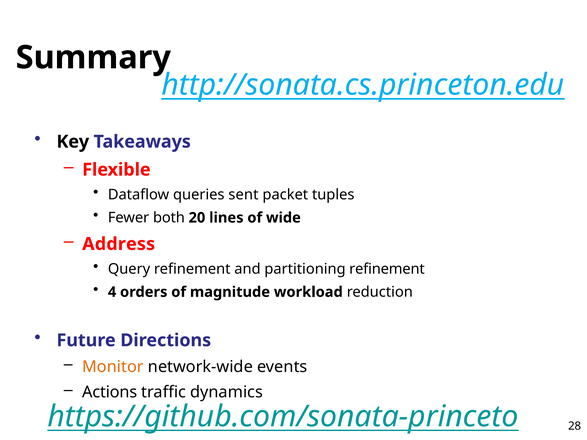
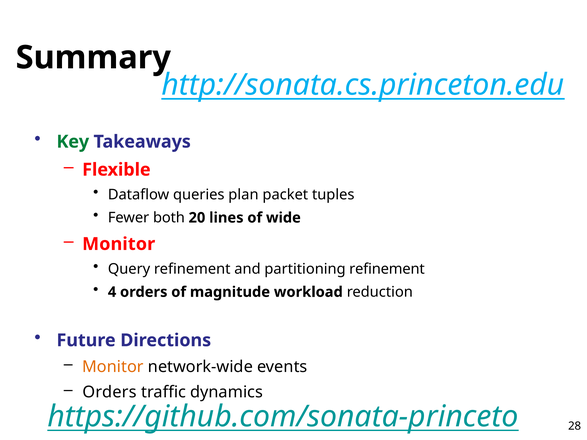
Key colour: black -> green (73, 142)
sent: sent -> plan (243, 195)
Address: Address -> Monitor (119, 244)
Actions: Actions -> Orders (109, 392)
